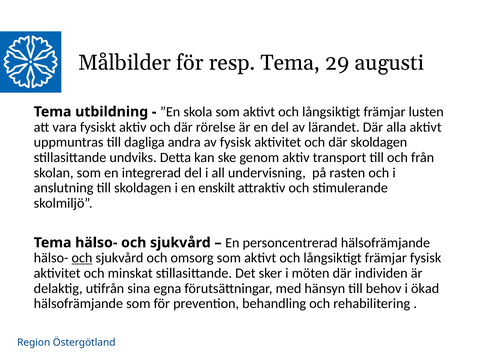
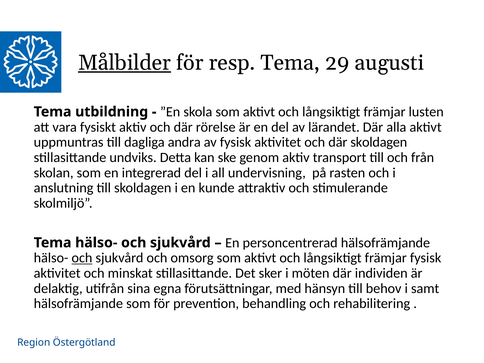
Målbilder underline: none -> present (125, 63)
enskilt: enskilt -> kunde (217, 188)
ökad: ökad -> samt (425, 288)
